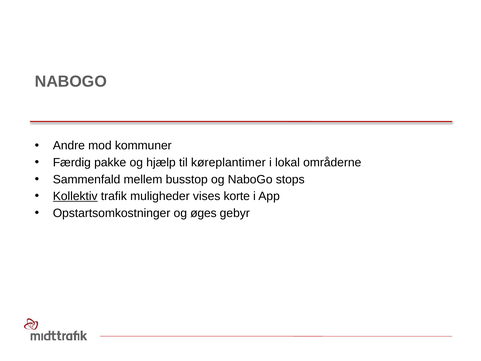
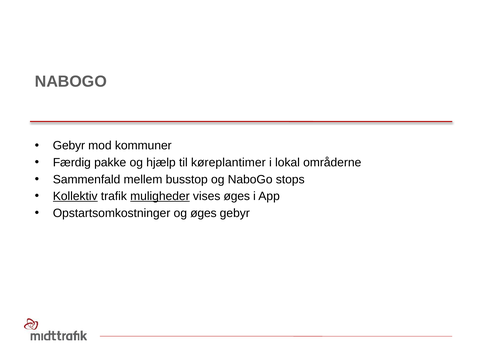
Andre: Andre -> Gebyr (69, 146)
muligheder underline: none -> present (160, 196)
vises korte: korte -> øges (237, 196)
